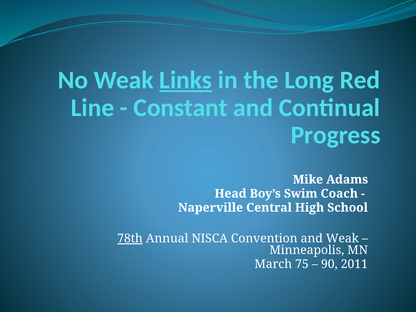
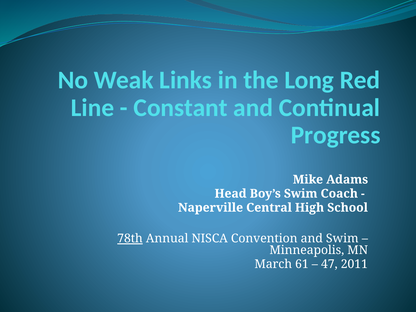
Links underline: present -> none (186, 80)
and Weak: Weak -> Swim (342, 239)
75: 75 -> 61 (302, 264)
90: 90 -> 47 (329, 264)
